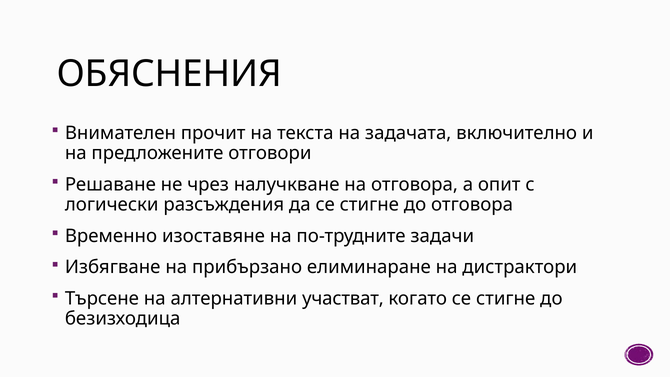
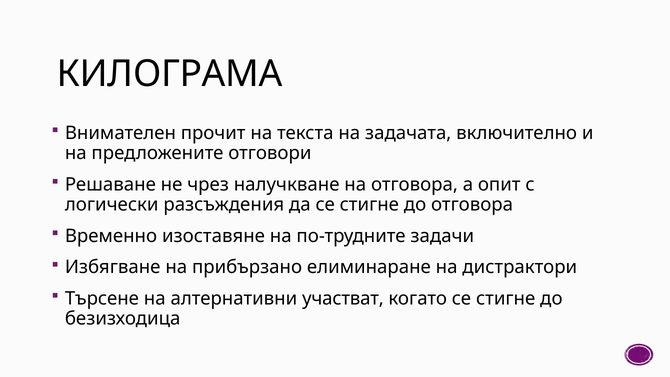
ОБЯСНЕНИЯ: ОБЯСНЕНИЯ -> КИЛОГРАМА (170, 74)
